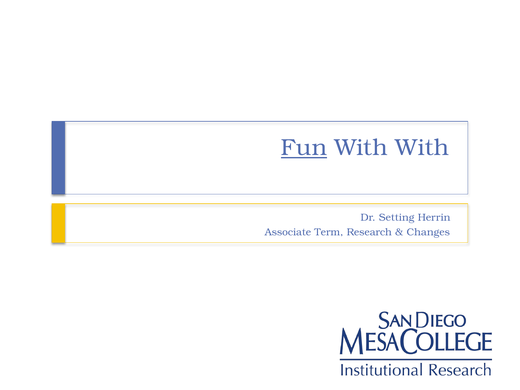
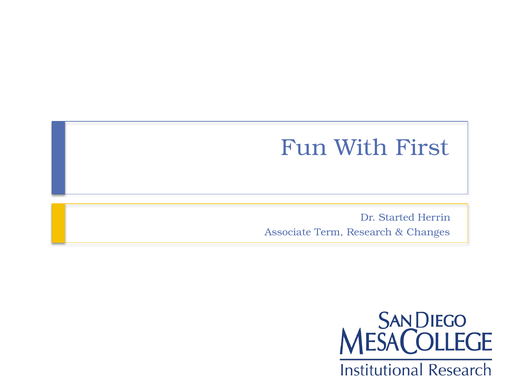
Fun underline: present -> none (304, 148)
With With: With -> First (422, 148)
Setting: Setting -> Started (397, 217)
